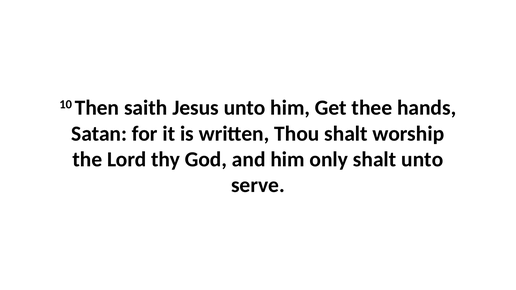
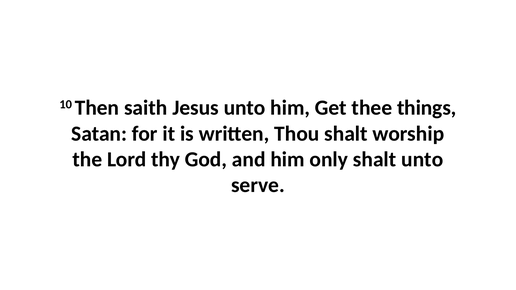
hands: hands -> things (427, 108)
